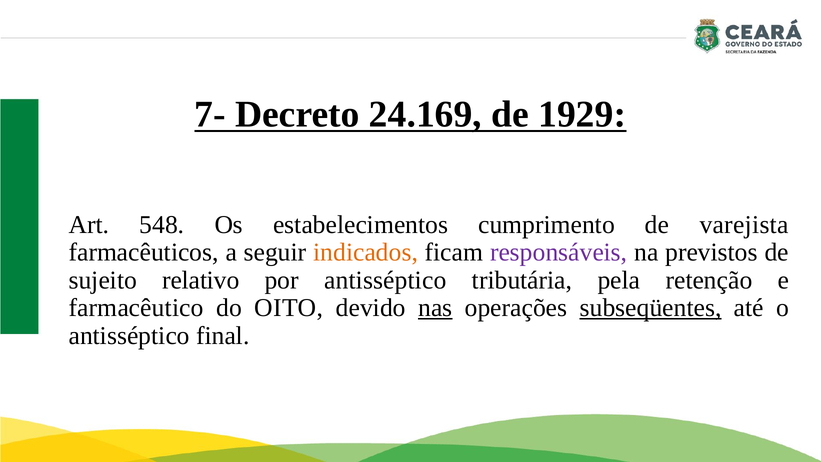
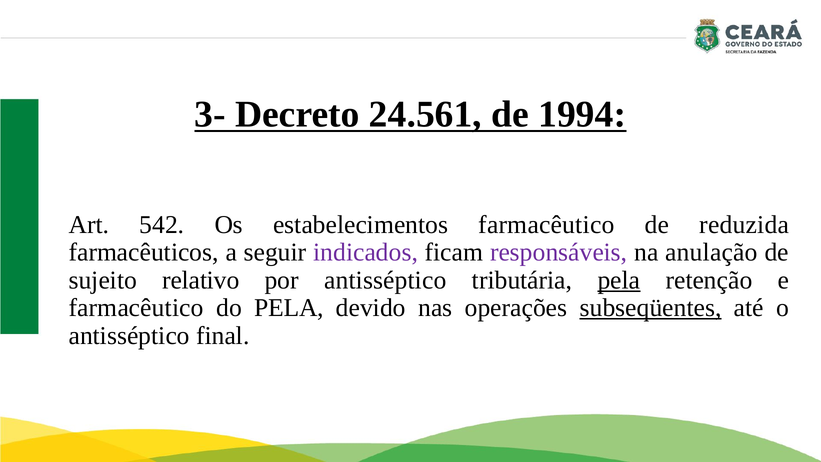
7-: 7- -> 3- (210, 114)
24.169: 24.169 -> 24.561 (425, 114)
1929: 1929 -> 1994 (582, 114)
548: 548 -> 542 (162, 225)
estabelecimentos cumprimento: cumprimento -> farmacêutico (546, 225)
varejista: varejista -> reduzida (744, 225)
indicados colour: orange -> purple (366, 252)
previstos: previstos -> anulação (711, 252)
pela underline: none -> present (619, 280)
do OITO: OITO -> PELA (289, 308)
nas underline: present -> none (435, 308)
